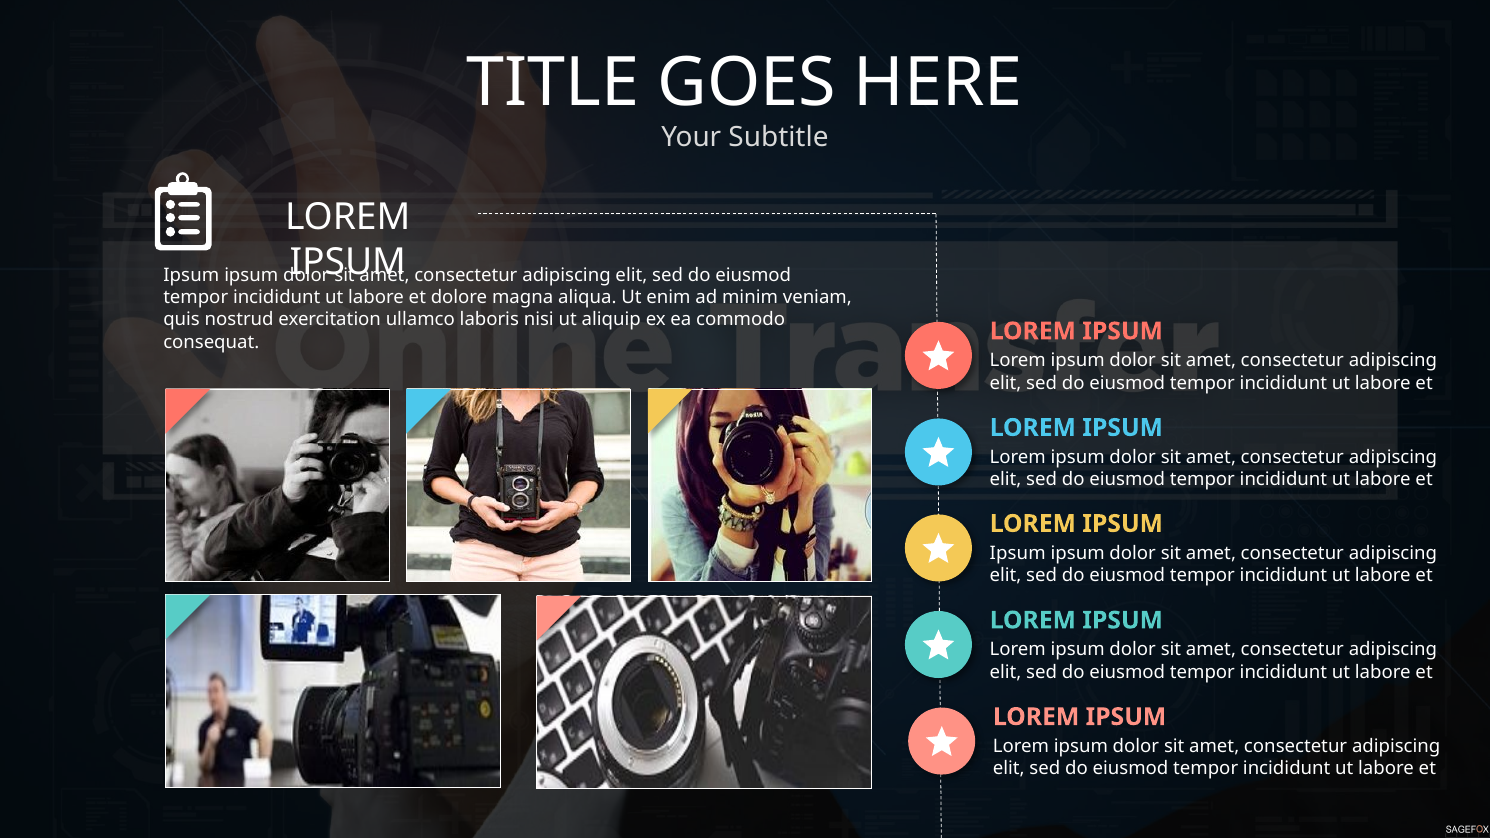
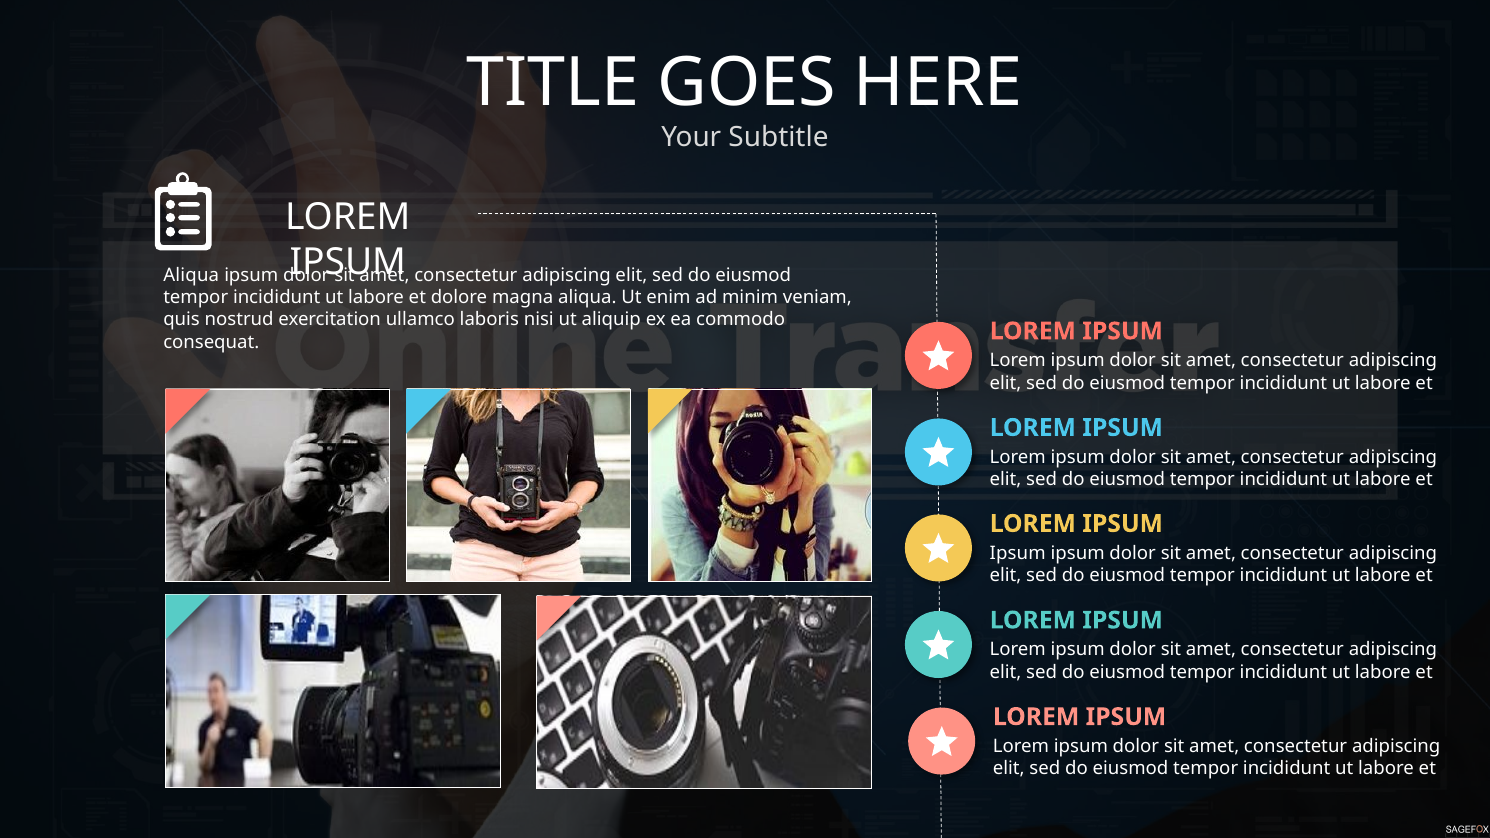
Ipsum: Ipsum -> Aliqua (191, 275)
